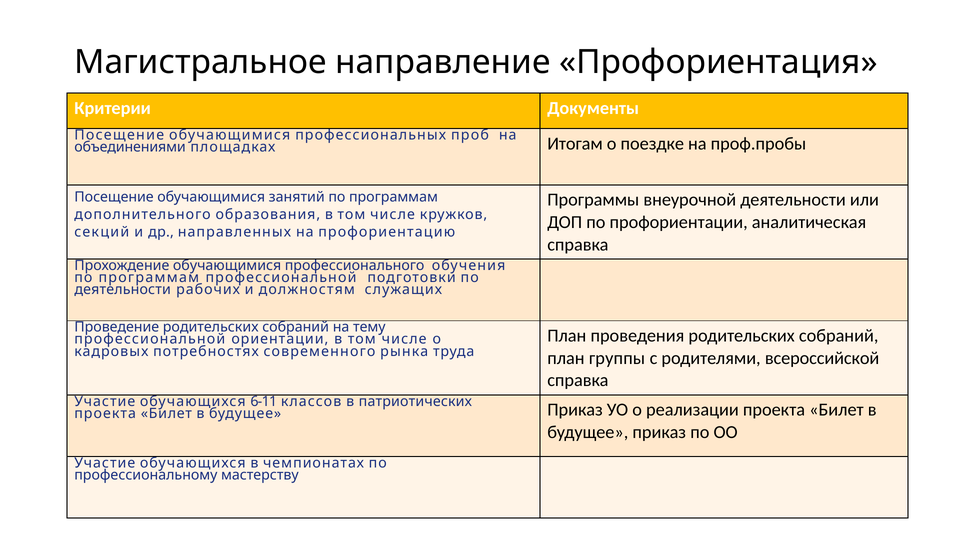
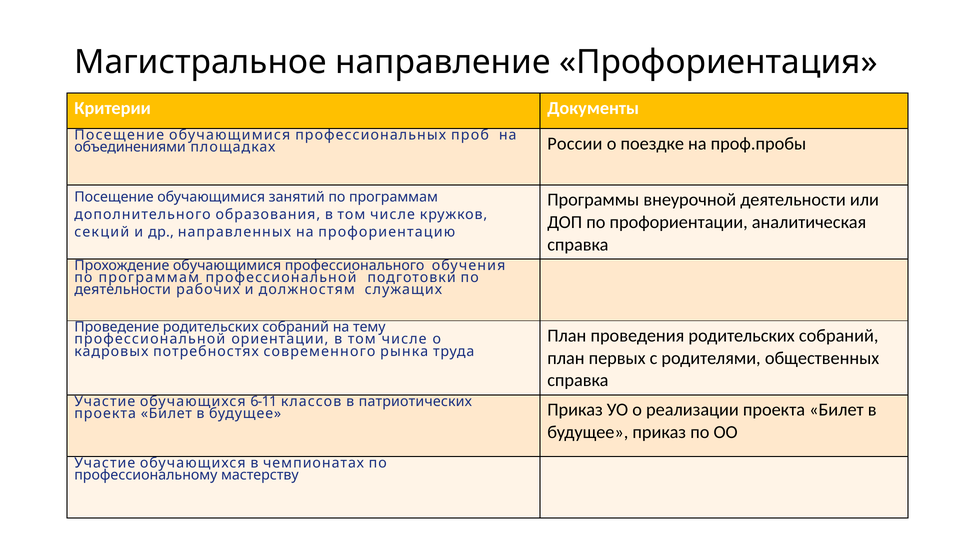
Итогам: Итогам -> России (575, 144)
группы: группы -> первых (617, 358)
всероссийской: всероссийской -> общественных (822, 358)
